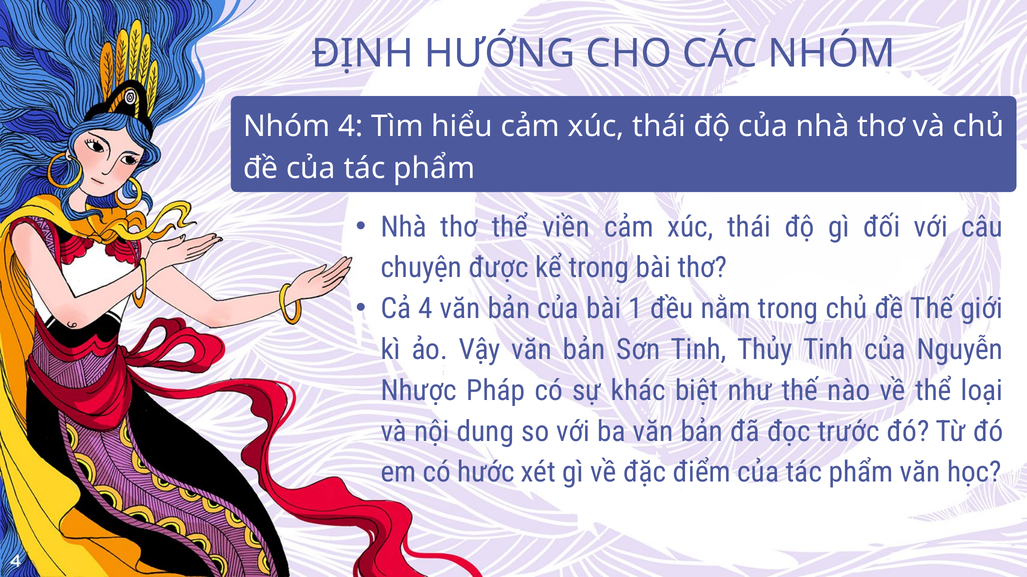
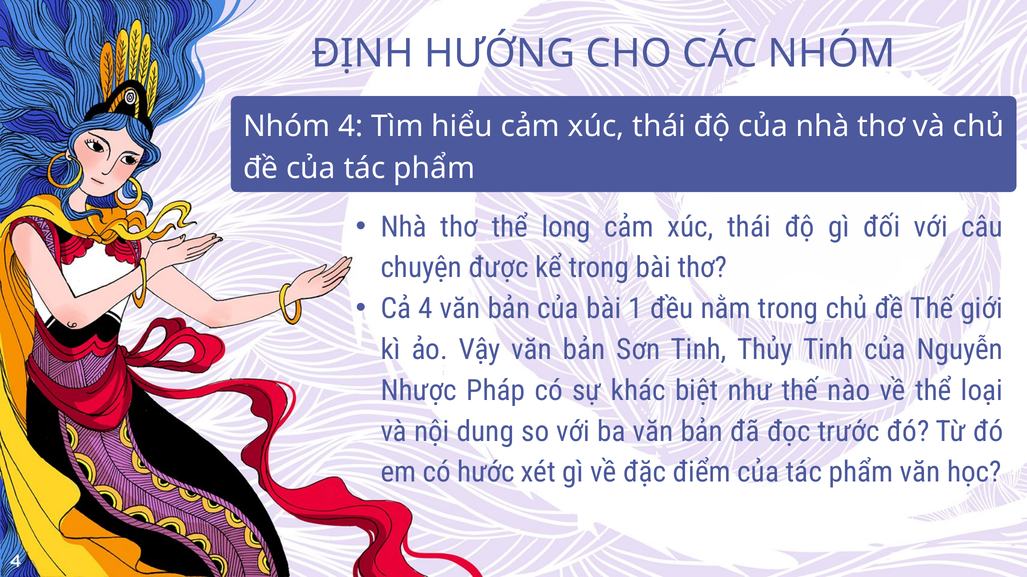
viền: viền -> long (566, 227)
